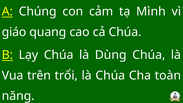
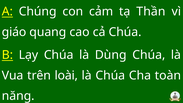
Mình: Mình -> Thần (151, 12)
trổi: trổi -> loài (66, 75)
